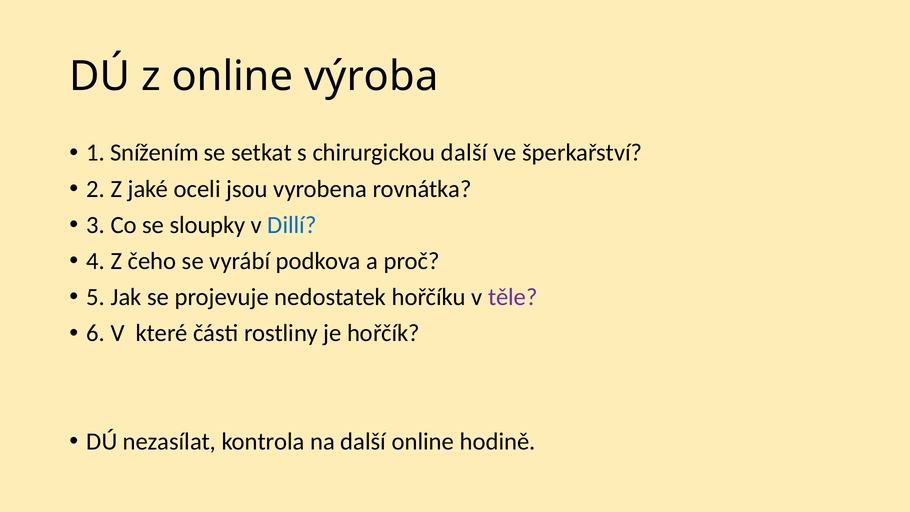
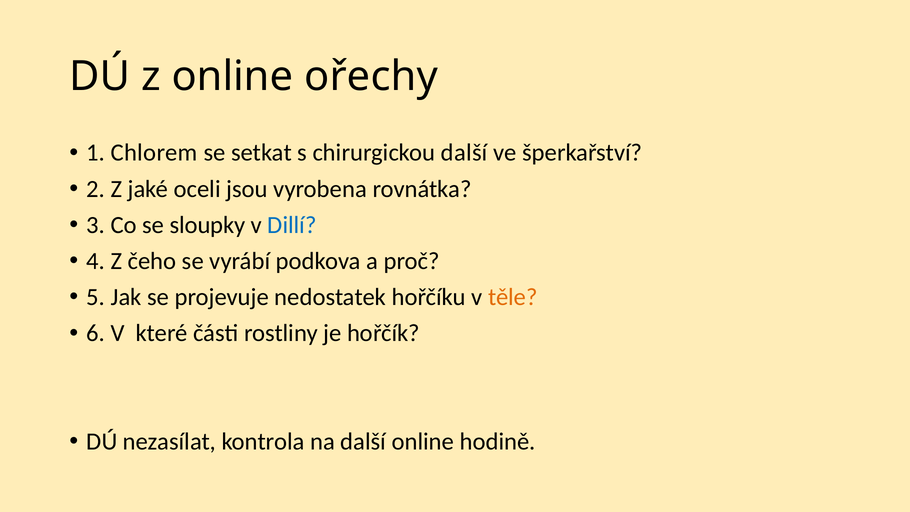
výroba: výroba -> ořechy (371, 76)
Snížením: Snížením -> Chlorem (154, 153)
těle colour: purple -> orange (513, 297)
